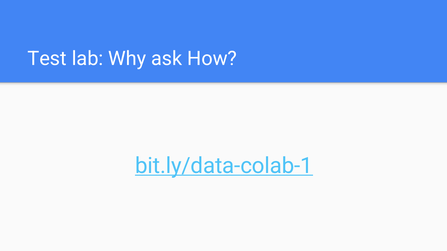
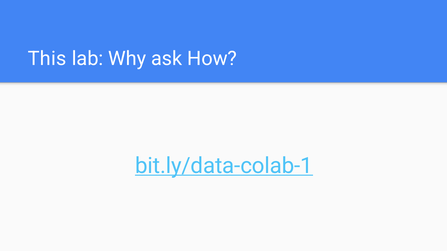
Test: Test -> This (47, 59)
